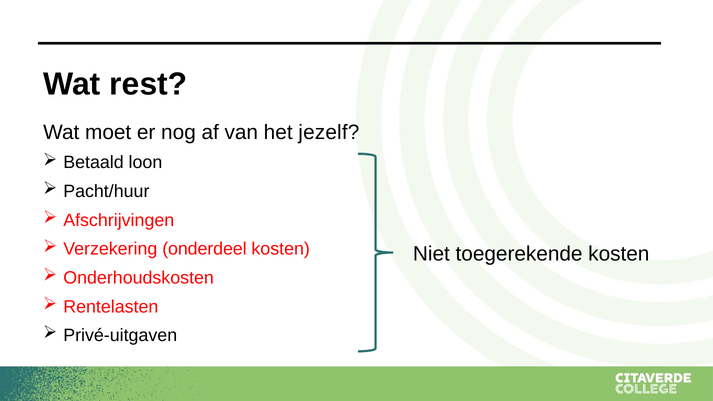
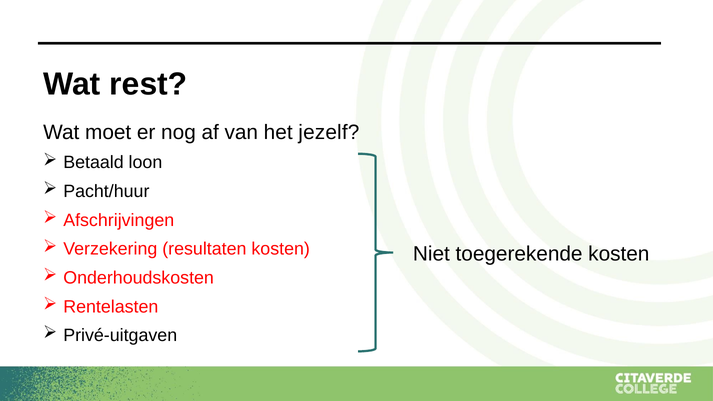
onderdeel: onderdeel -> resultaten (204, 249)
